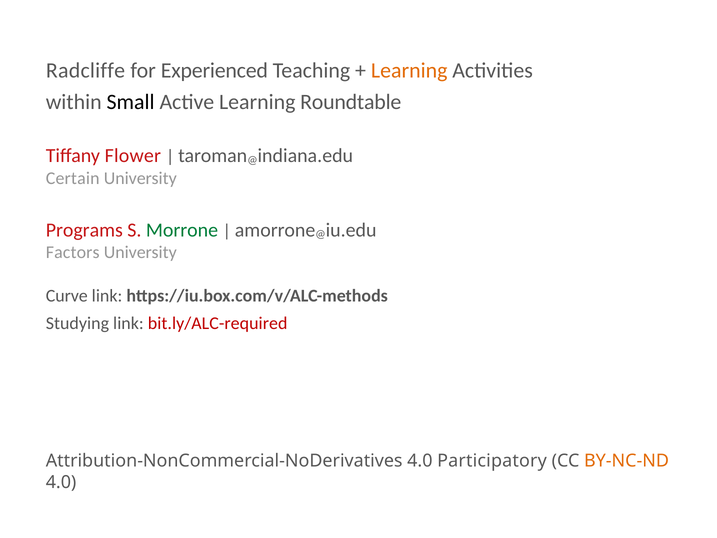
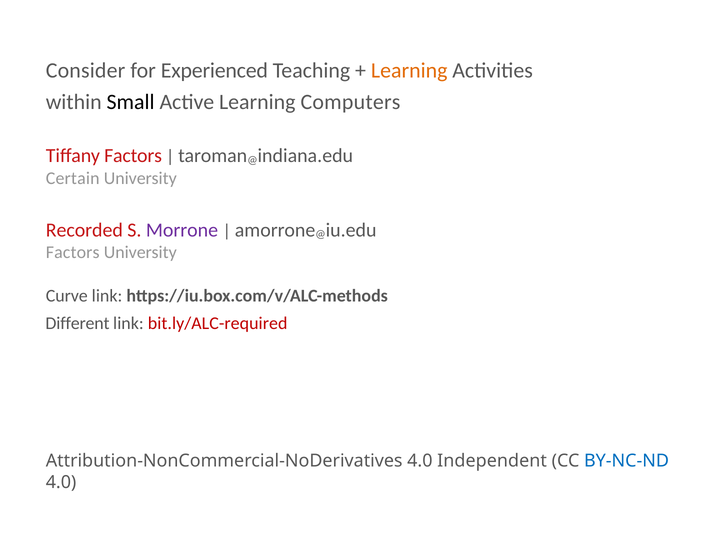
Radcliffe: Radcliffe -> Consider (86, 71)
Roundtable: Roundtable -> Computers (351, 102)
Tiffany Flower: Flower -> Factors (133, 156)
Programs: Programs -> Recorded (84, 230)
Morrone colour: green -> purple (182, 230)
Studying: Studying -> Different (78, 323)
Participatory: Participatory -> Independent (492, 460)
BY-NC-ND colour: orange -> blue (627, 460)
